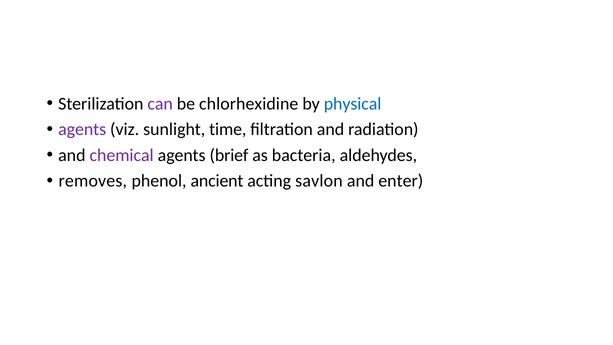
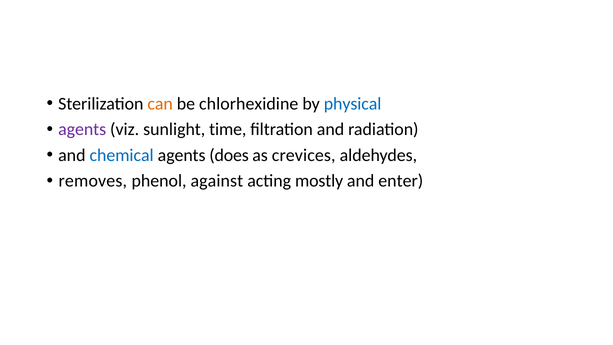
can colour: purple -> orange (160, 104)
chemical colour: purple -> blue (122, 155)
brief: brief -> does (229, 155)
bacteria: bacteria -> crevices (304, 155)
ancient: ancient -> against (217, 181)
savlon: savlon -> mostly (319, 181)
